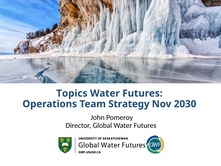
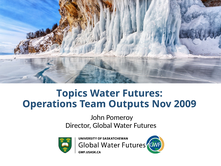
Strategy: Strategy -> Outputs (129, 104)
2030: 2030 -> 2009 (185, 104)
